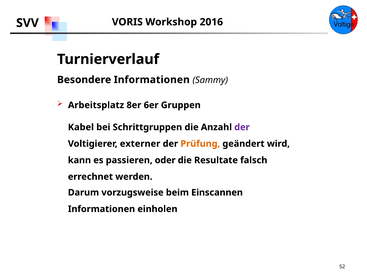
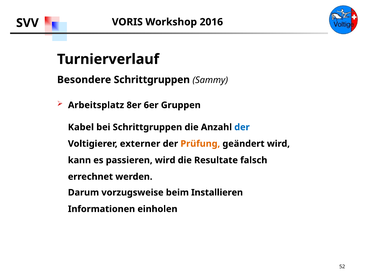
Besondere Informationen: Informationen -> Schrittgruppen (152, 80)
der colour: purple -> blue (242, 127)
passieren oder: oder -> wird (165, 160)
Einscannen: Einscannen -> Installieren (217, 193)
